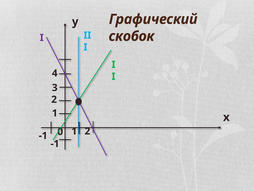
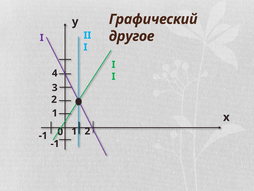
скобок: скобок -> другое (132, 36)
